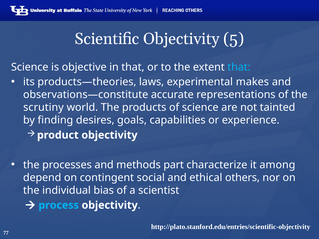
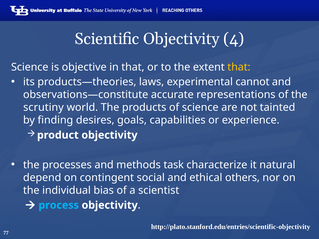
5: 5 -> 4 (234, 39)
that colour: light blue -> yellow (239, 67)
makes: makes -> cannot (252, 82)
part: part -> task (174, 165)
among: among -> natural (277, 165)
